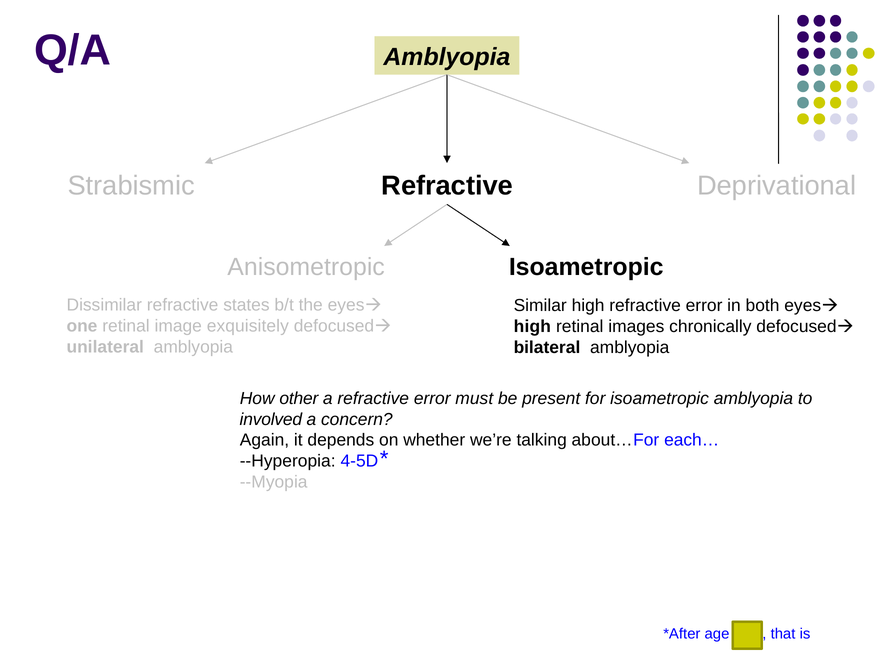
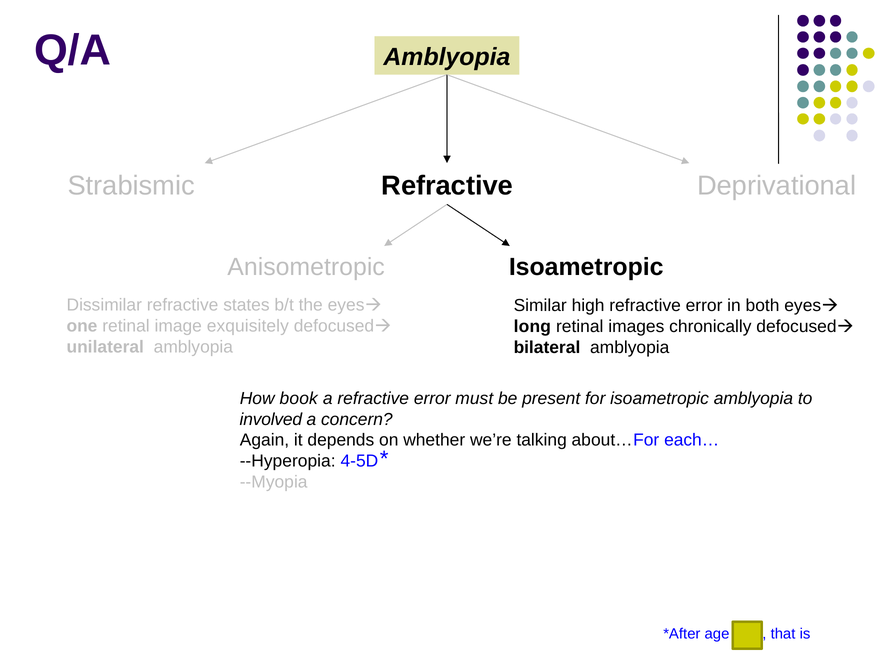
high: high -> long (532, 327)
other: other -> book (299, 399)
